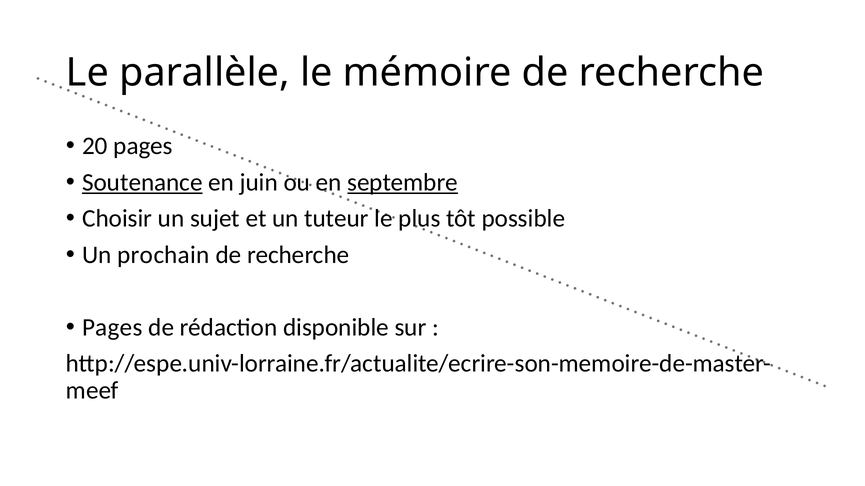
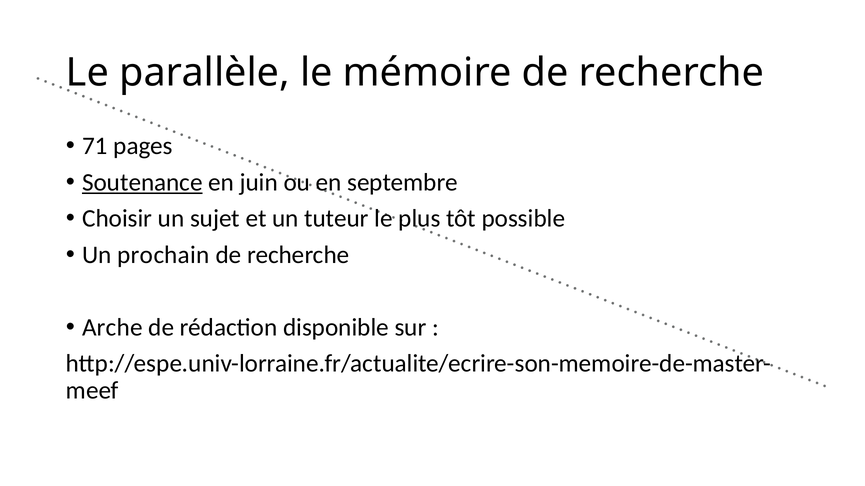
20: 20 -> 71 (95, 146)
septembre underline: present -> none (403, 183)
Pages: Pages -> Arche (112, 328)
